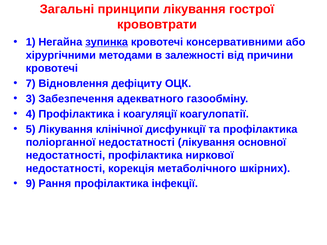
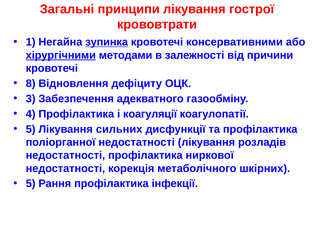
хірургічними underline: none -> present (61, 55)
7: 7 -> 8 (31, 84)
клінічної: клінічної -> сильних (119, 129)
основної: основної -> розладів (262, 142)
9: 9 -> 5 (31, 184)
